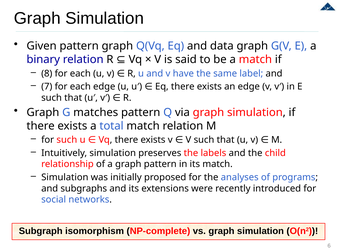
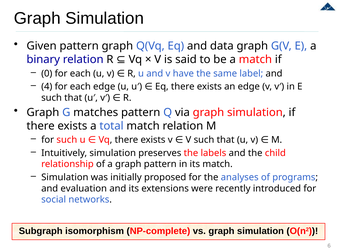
8: 8 -> 0 (47, 74)
7: 7 -> 4 (47, 87)
subgraphs: subgraphs -> evaluation (84, 189)
